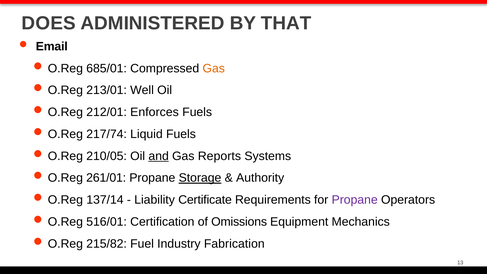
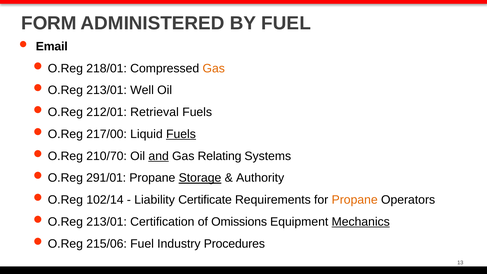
DOES: DOES -> FORM (49, 23)
BY THAT: THAT -> FUEL (286, 23)
685/01: 685/01 -> 218/01 (107, 68)
Enforces: Enforces -> Retrieval (155, 112)
217/74: 217/74 -> 217/00 (107, 134)
Fuels underline: none -> present (181, 134)
210/05: 210/05 -> 210/70 (107, 156)
Reports: Reports -> Relating (220, 156)
261/01: 261/01 -> 291/01 (106, 178)
137/14: 137/14 -> 102/14 (105, 200)
Propane colour: purple -> orange (355, 200)
516/01: 516/01 -> 213/01 (107, 222)
Mechanics underline: none -> present (361, 222)
215/82: 215/82 -> 215/06 (107, 244)
Fabrication: Fabrication -> Procedures (234, 244)
